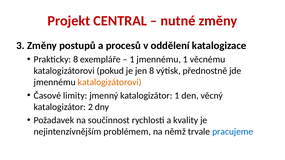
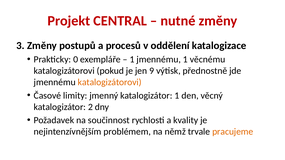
Prakticky 8: 8 -> 0 (76, 60)
jen 8: 8 -> 9 (152, 71)
pracujeme colour: blue -> orange (233, 132)
